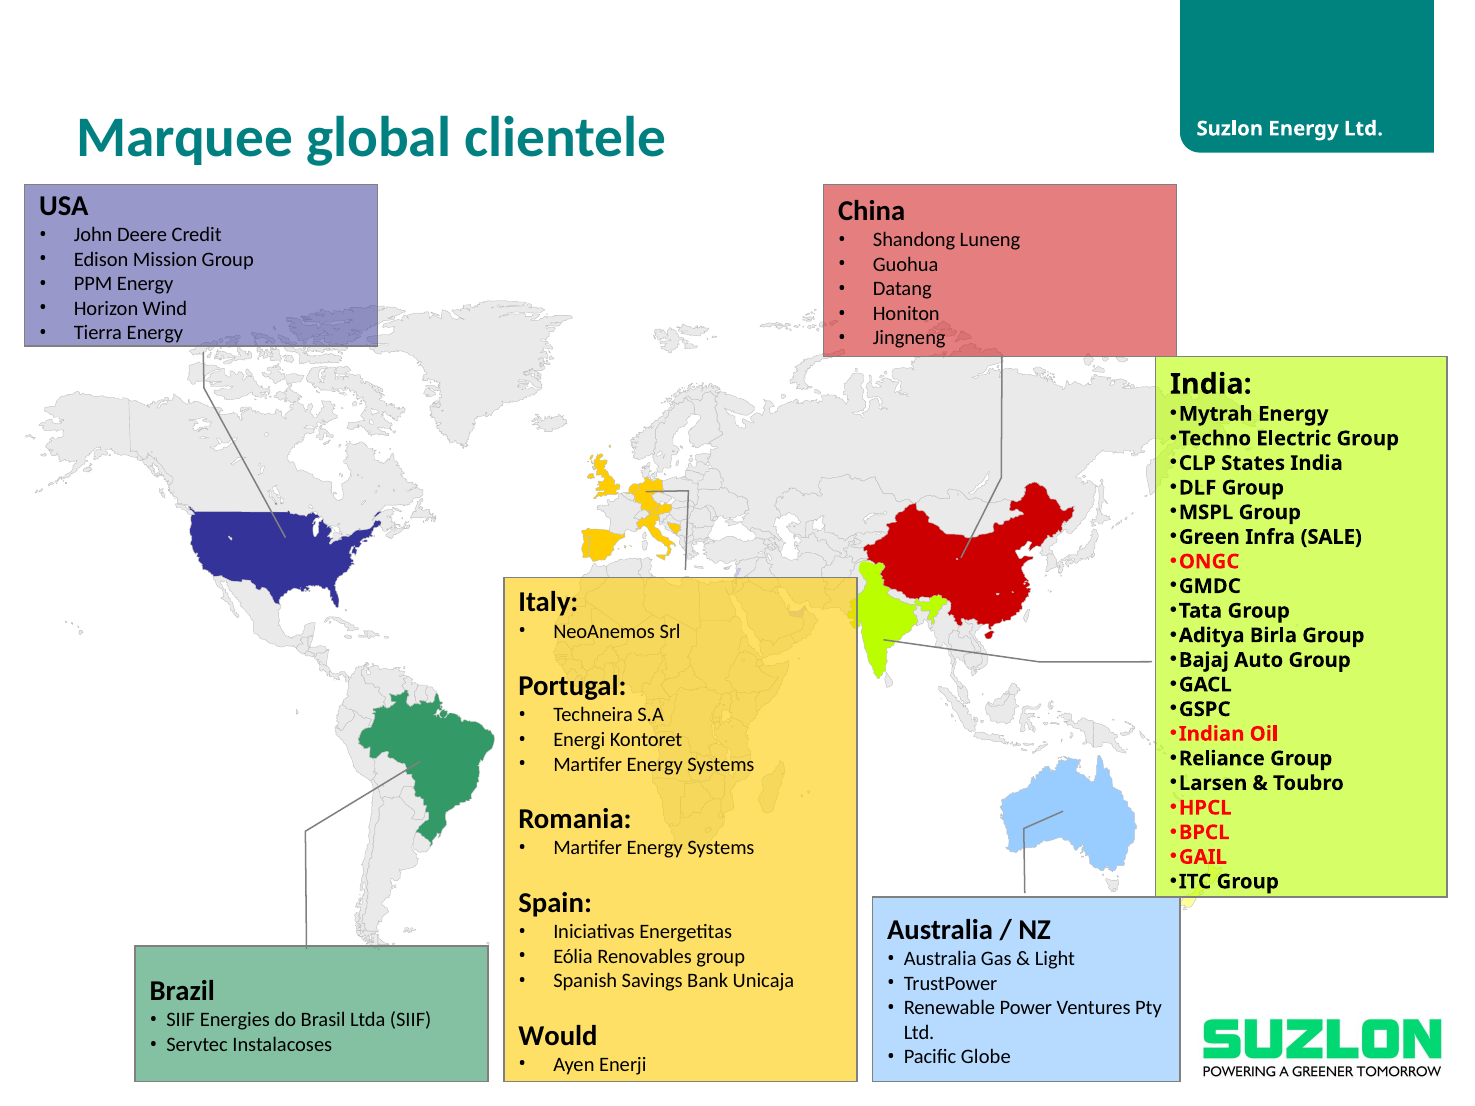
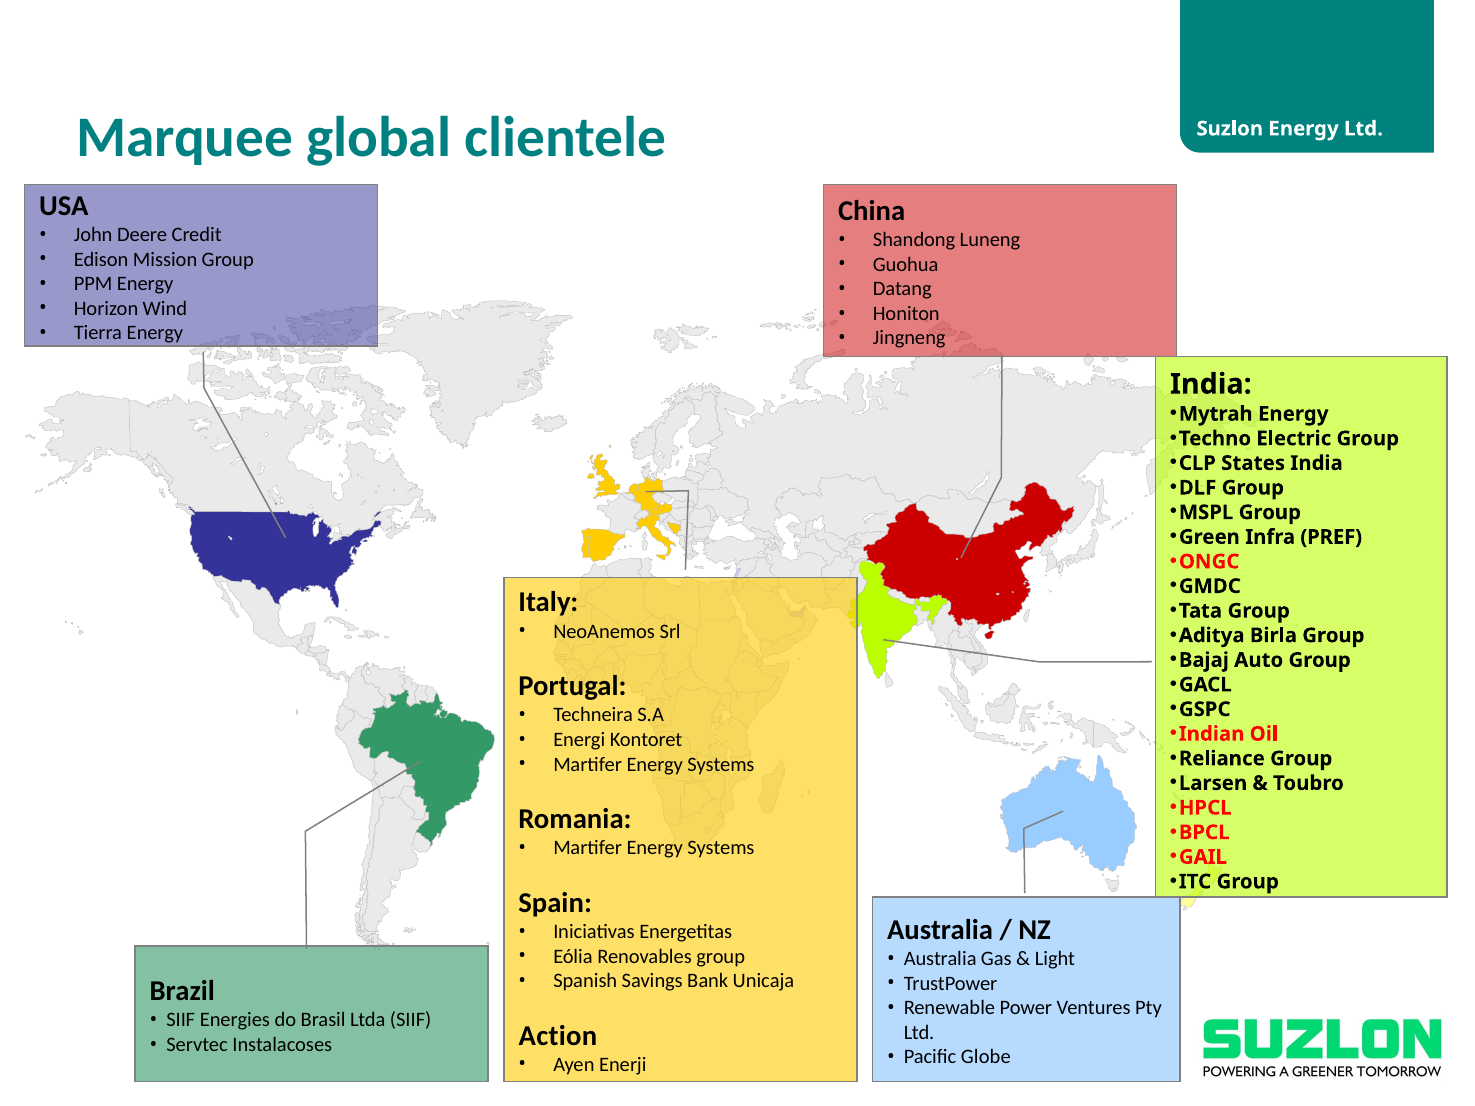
SALE: SALE -> PREF (1331, 537)
Would: Would -> Action (558, 1036)
